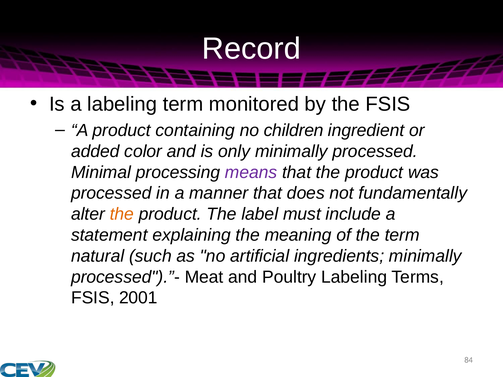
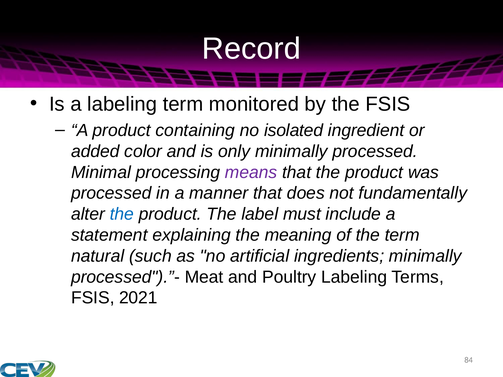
children: children -> isolated (294, 130)
the colour: orange -> blue (122, 214)
2001: 2001 -> 2021 (138, 298)
